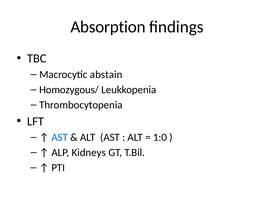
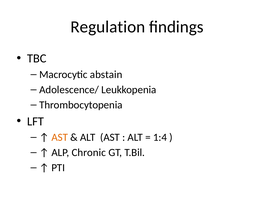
Absorption: Absorption -> Regulation (108, 27)
Homozygous/: Homozygous/ -> Adolescence/ (69, 89)
AST colour: blue -> orange (60, 137)
1:0: 1:0 -> 1:4 (160, 137)
Kidneys: Kidneys -> Chronic (89, 152)
